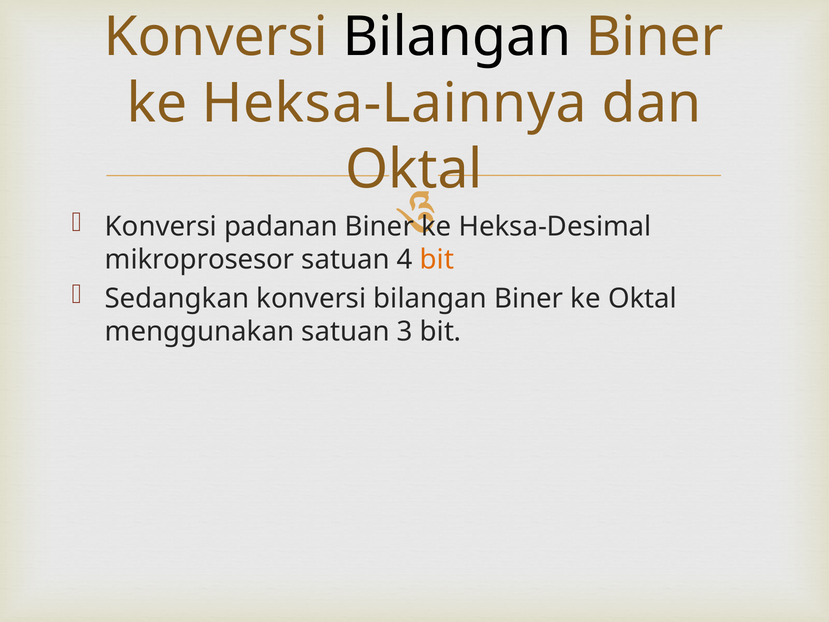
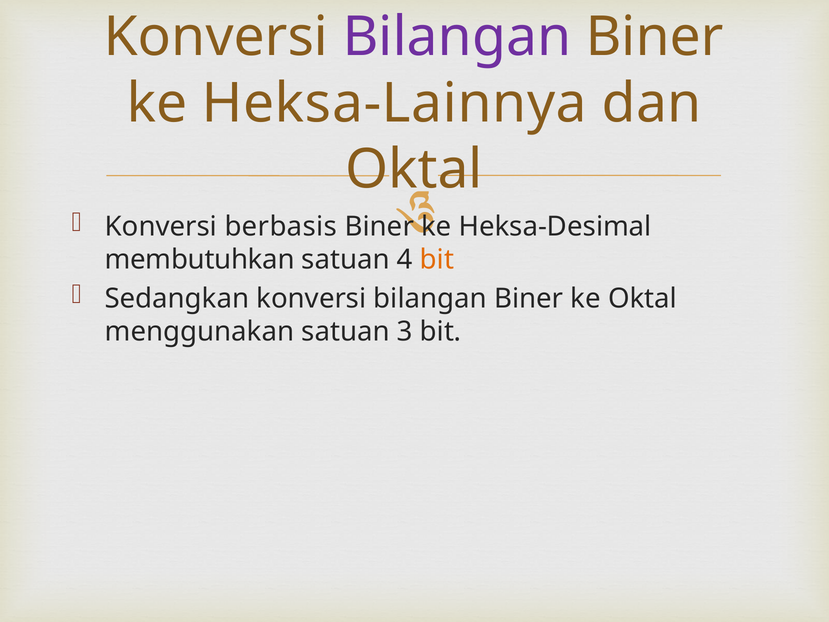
Bilangan colour: black -> purple (457, 37)
padanan: padanan -> berbasis (281, 226)
mikroprosesor: mikroprosesor -> membutuhkan (200, 260)
